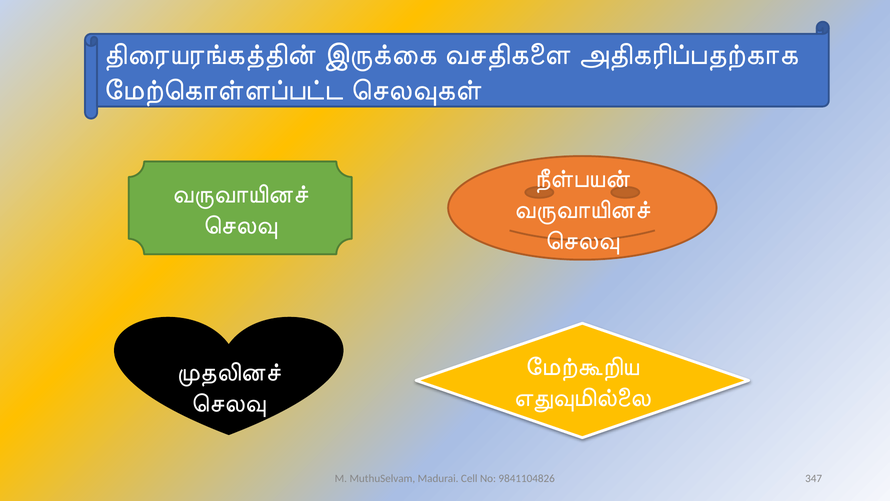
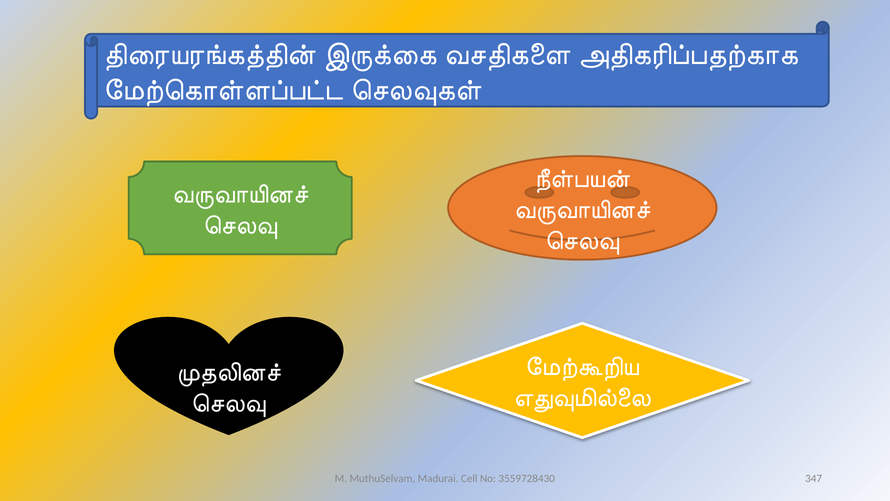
9841104826: 9841104826 -> 3559728430 (527, 478)
